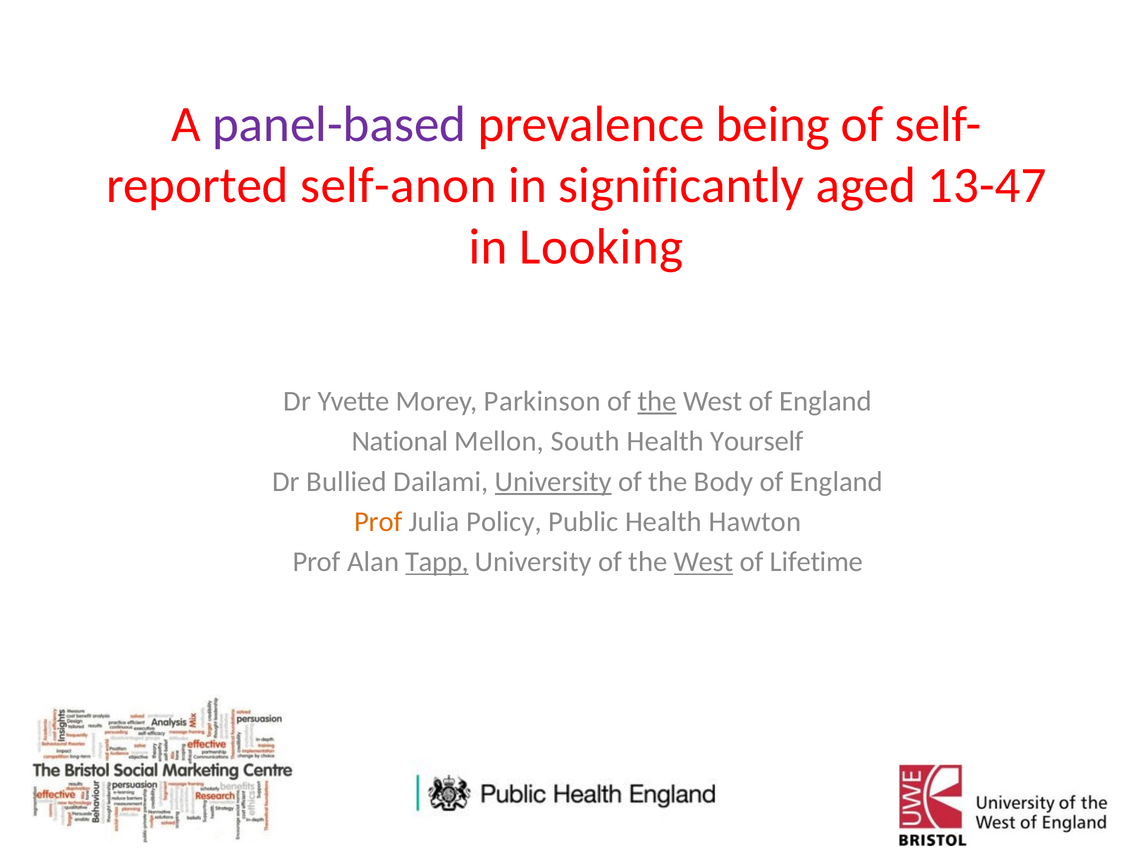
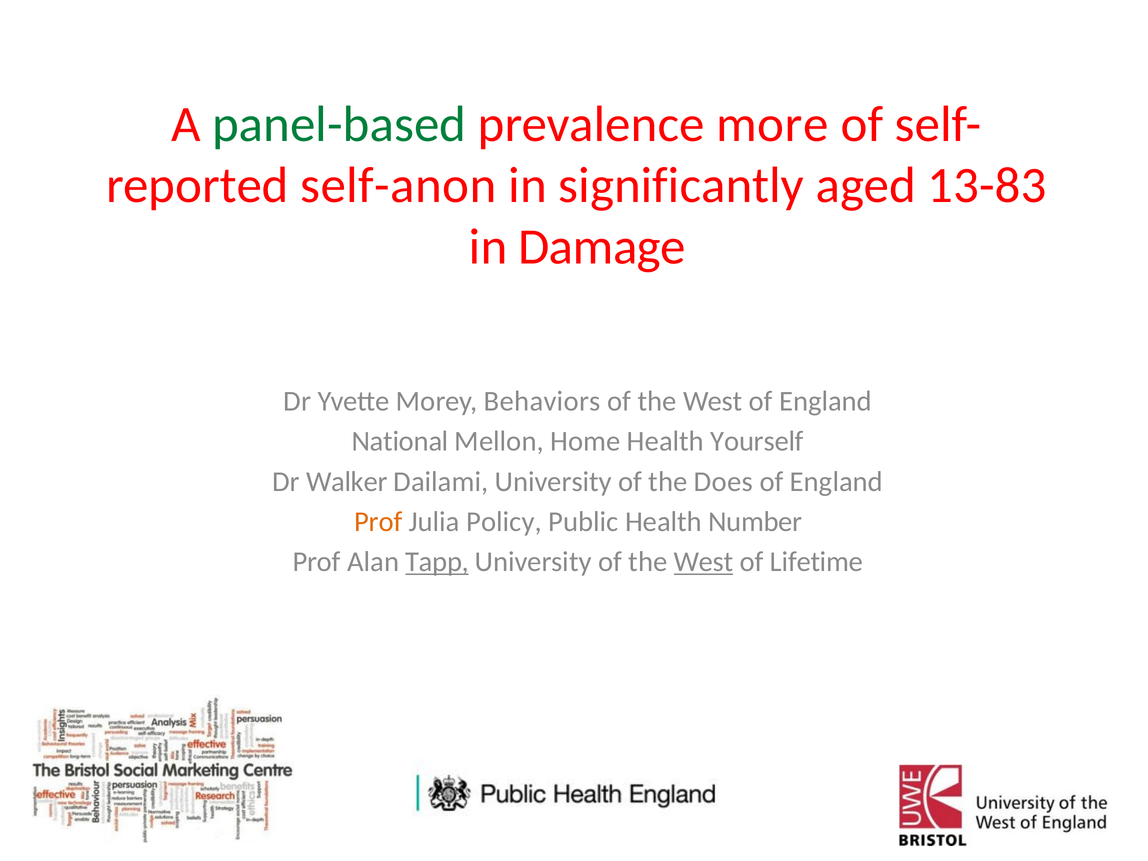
panel-based colour: purple -> green (339, 124)
being: being -> more (772, 124)
13-47: 13-47 -> 13-83 (987, 185)
Looking: Looking -> Damage (602, 247)
Parkinson: Parkinson -> Behaviors (542, 401)
the underline: present -> none (657, 401)
South: South -> Home (585, 441)
Bullied: Bullied -> Walker (347, 482)
University underline: present -> none (553, 482)
Body: Body -> Does (723, 482)
Hawton: Hawton -> Number (755, 522)
